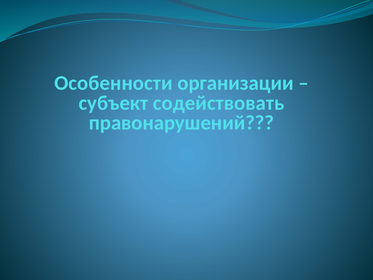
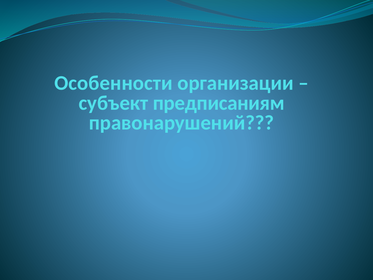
содействовать: содействовать -> предписаниям (219, 103)
